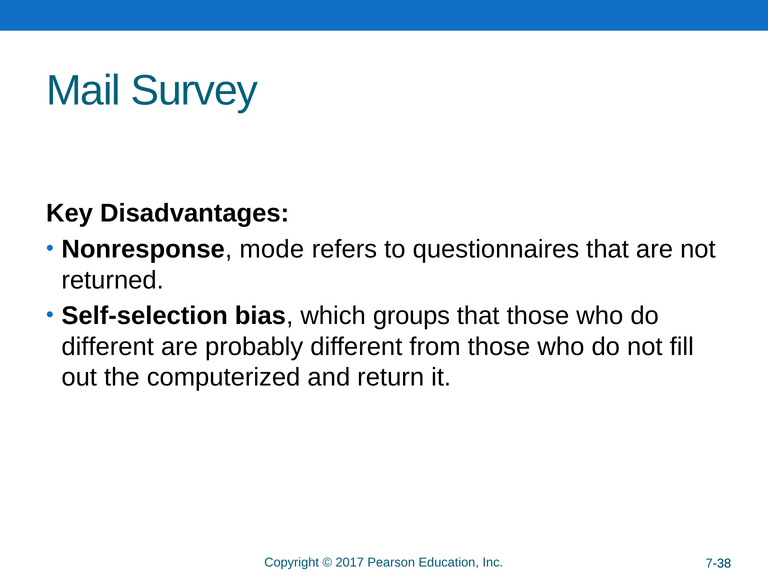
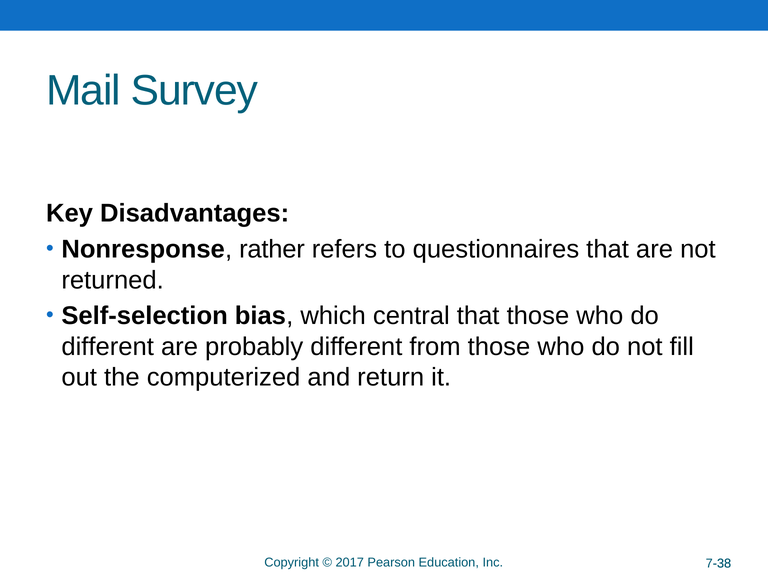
mode: mode -> rather (272, 249)
groups: groups -> central (411, 316)
